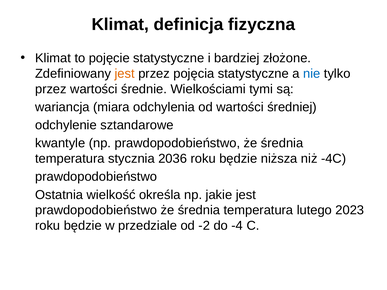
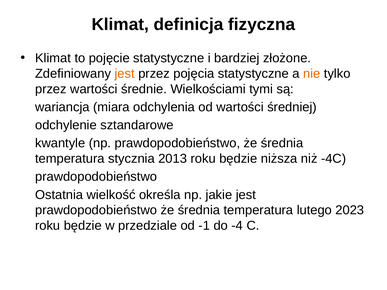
nie colour: blue -> orange (312, 74)
2036: 2036 -> 2013 (173, 159)
-2: -2 -> -1 (204, 226)
